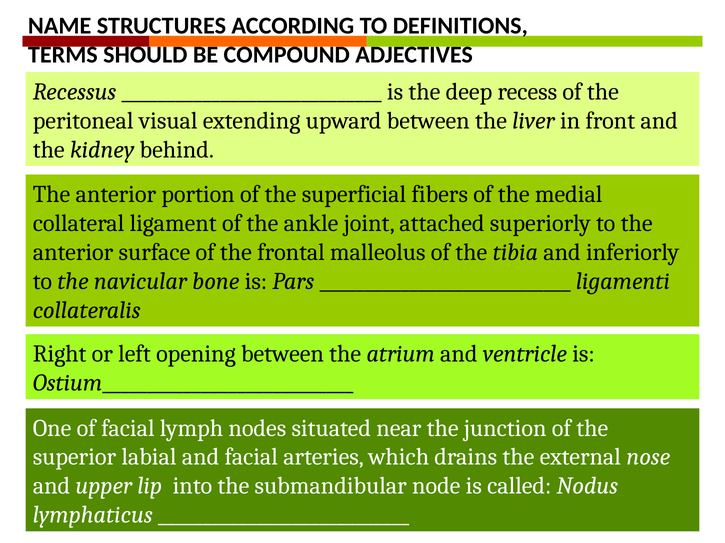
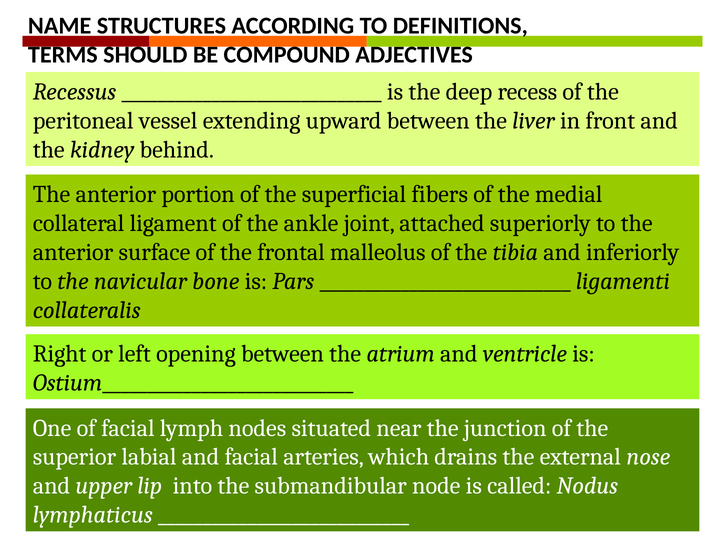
visual: visual -> vessel (168, 121)
